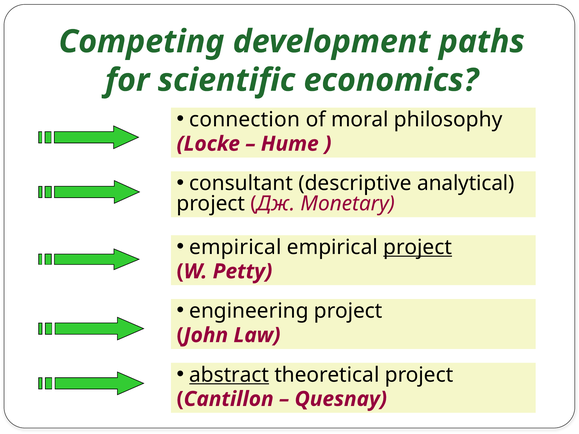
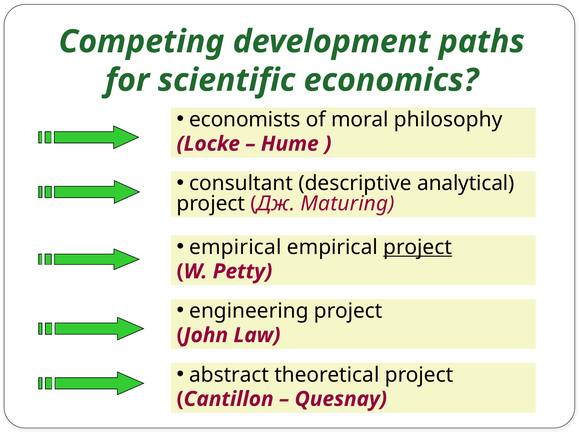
connection: connection -> economists (245, 120)
Monetary: Monetary -> Maturing (348, 204)
abstract underline: present -> none (229, 375)
